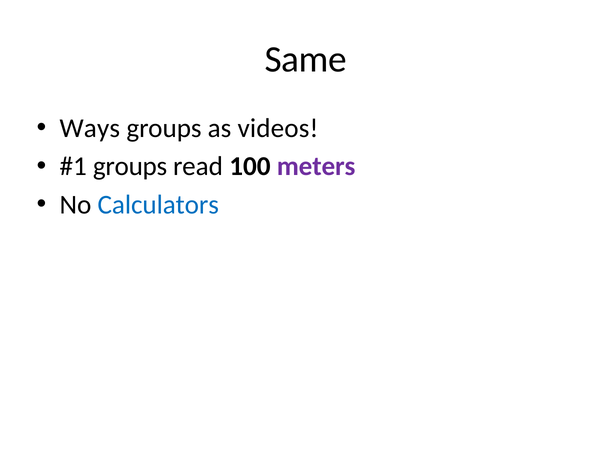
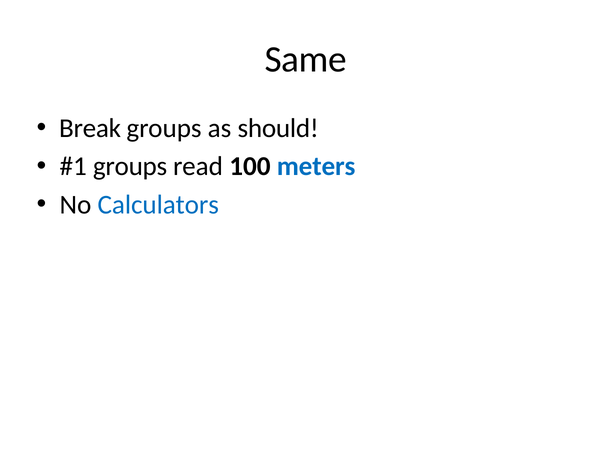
Ways: Ways -> Break (90, 128)
videos: videos -> should (278, 128)
meters colour: purple -> blue (316, 166)
